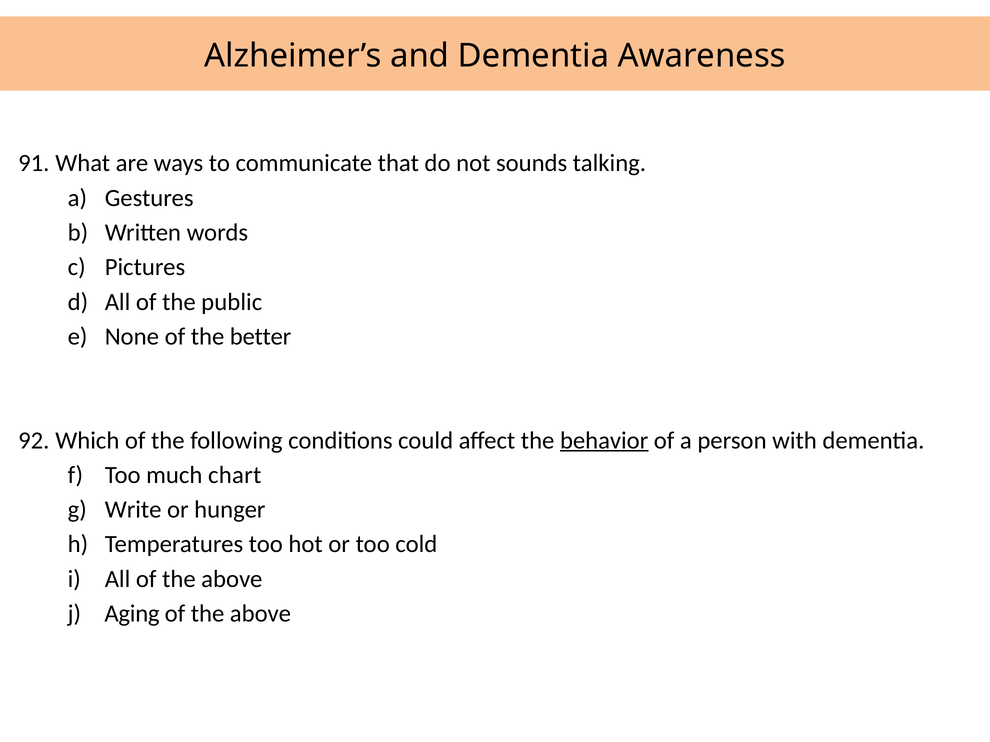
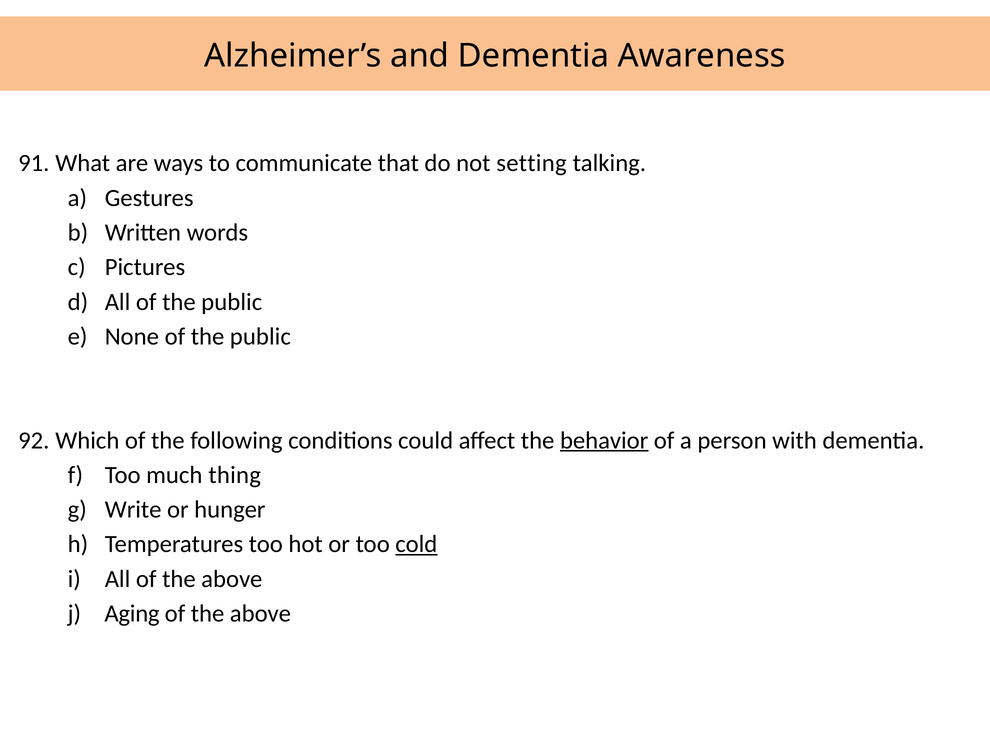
sounds: sounds -> setting (532, 163)
None of the better: better -> public (260, 337)
chart: chart -> thing (235, 475)
cold underline: none -> present (416, 545)
